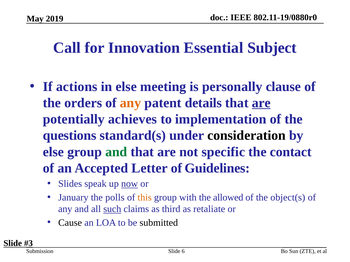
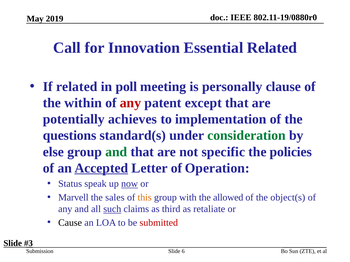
Essential Subject: Subject -> Related (272, 48)
If actions: actions -> related (77, 87)
in else: else -> poll (126, 87)
orders: orders -> within (83, 103)
any colour: orange -> red (131, 103)
details: details -> except (203, 103)
are underline: present -> none (261, 103)
consideration colour: black -> green (247, 136)
contact: contact -> policies (291, 152)
Accepted underline: none -> present (101, 168)
Guidelines: Guidelines -> Operation (217, 168)
Slides: Slides -> Status (70, 184)
January: January -> Marvell (73, 198)
polls: polls -> sales (115, 198)
submitted colour: black -> red (159, 223)
